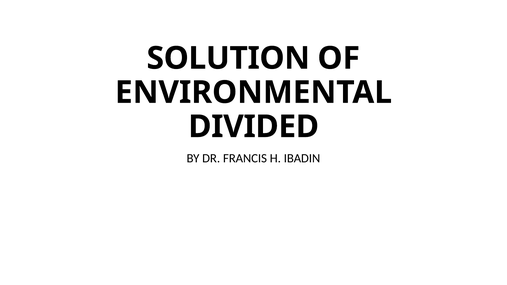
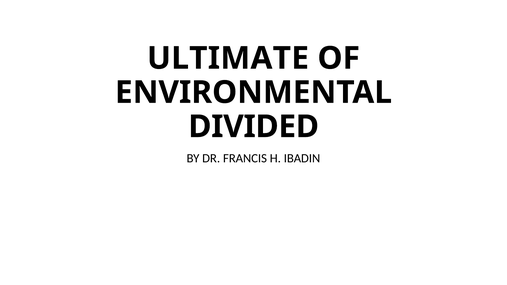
SOLUTION: SOLUTION -> ULTIMATE (228, 58)
